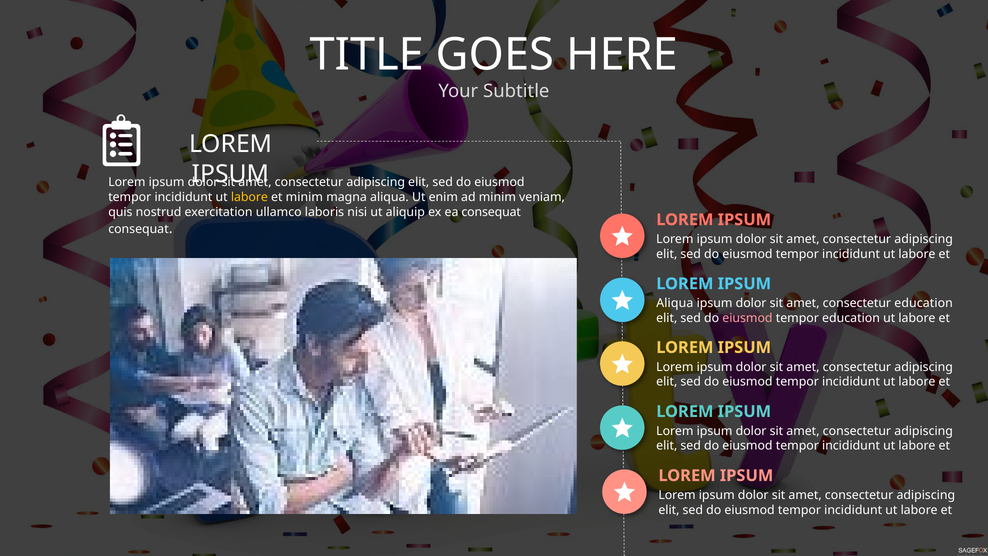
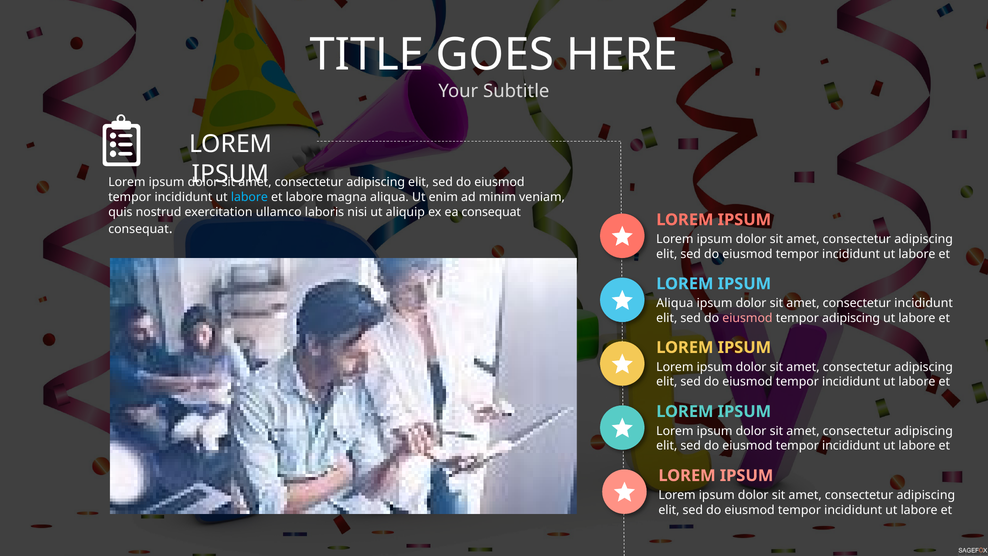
labore colour: yellow -> light blue (249, 197)
et minim: minim -> labore (304, 197)
consectetur education: education -> incididunt (924, 303)
tempor education: education -> adipiscing (851, 318)
